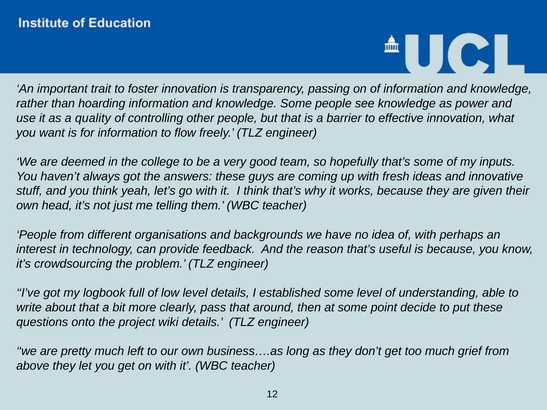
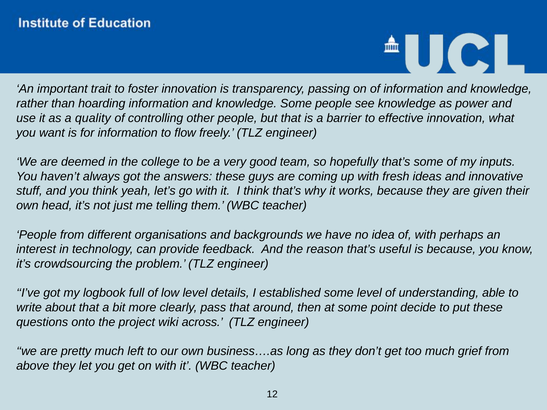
wiki details: details -> across (202, 322)
